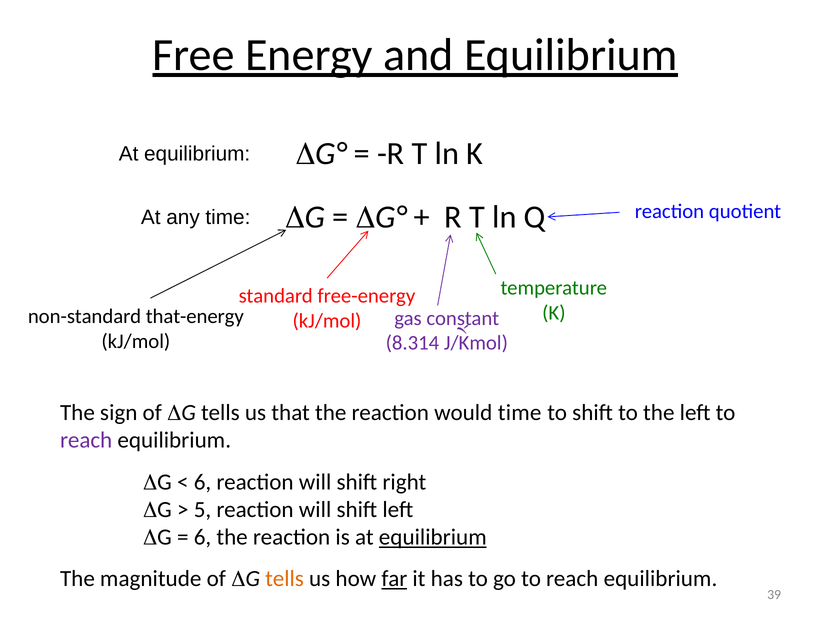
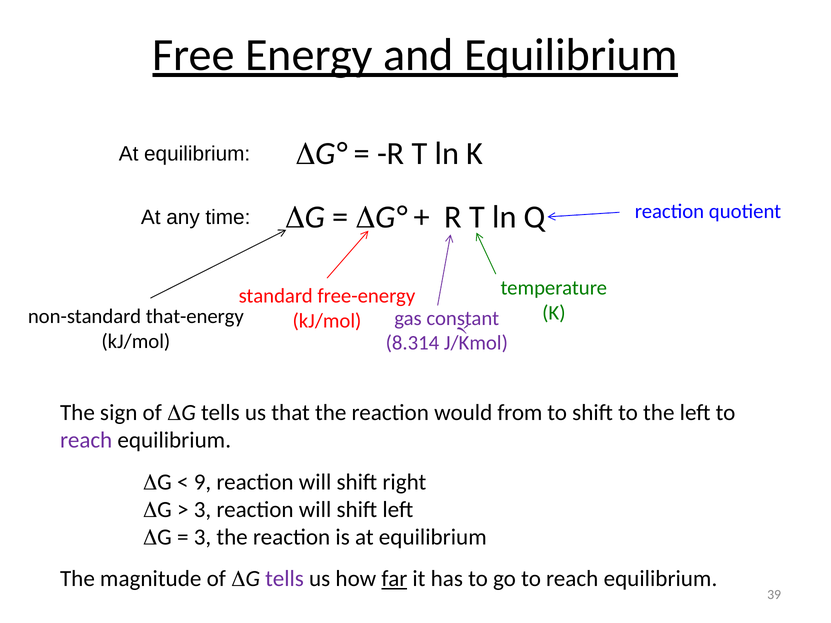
would time: time -> from (520, 413)
6: 6 -> 9 (202, 482)
5: 5 -> 3 (202, 510)
6: 6 -> 3 (202, 538)
equilibrium underline: present -> none (433, 538)
tells colour: orange -> purple (285, 579)
